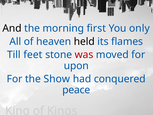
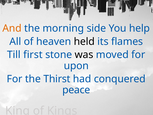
And colour: black -> orange (12, 28)
first: first -> side (96, 28)
only: only -> help (139, 28)
feet: feet -> first (33, 55)
was colour: red -> black (84, 55)
Show: Show -> Thirst (57, 79)
